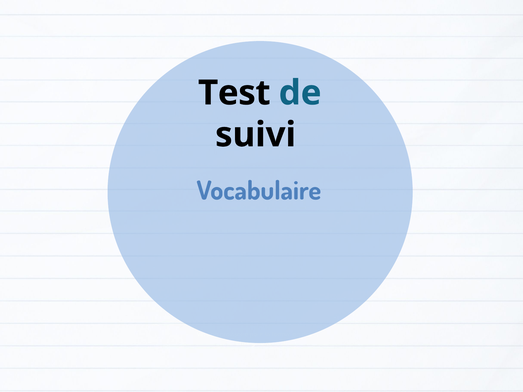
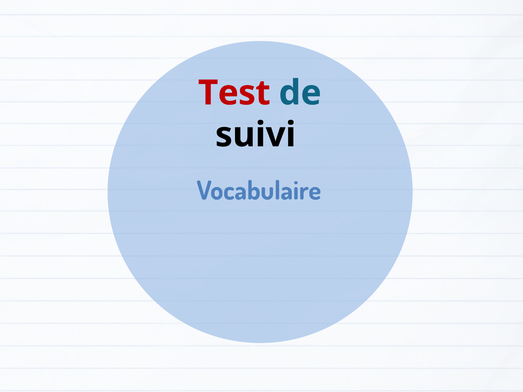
Test colour: black -> red (234, 93)
